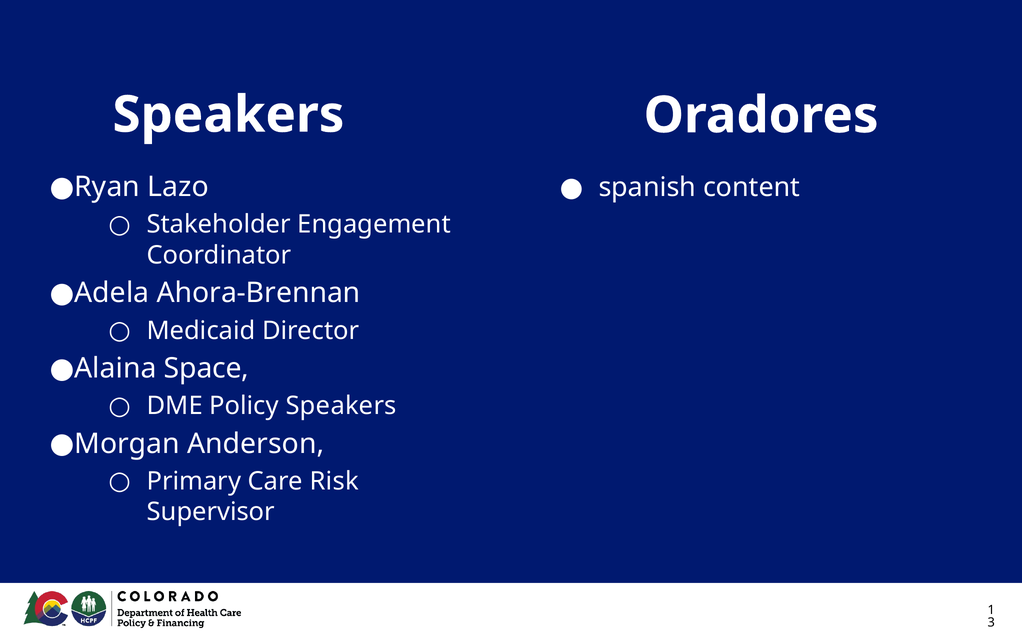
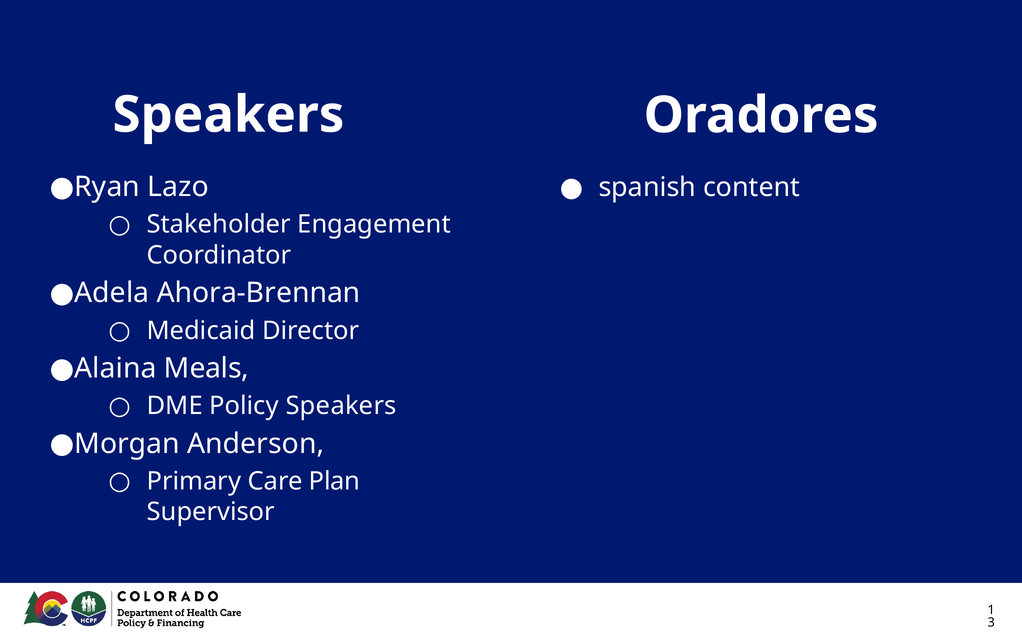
Space: Space -> Meals (207, 368)
Risk: Risk -> Plan (335, 481)
